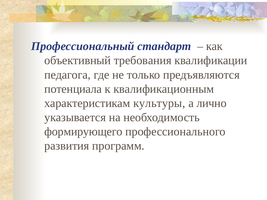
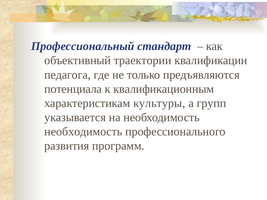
требования: требования -> траектории (143, 61)
лично: лично -> групп (211, 103)
формирующего: формирующего -> необходимость (83, 132)
